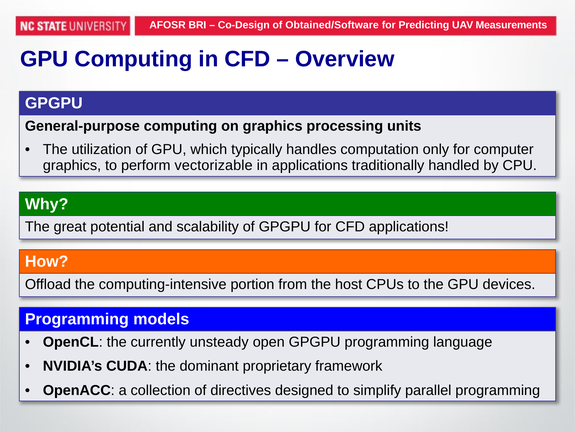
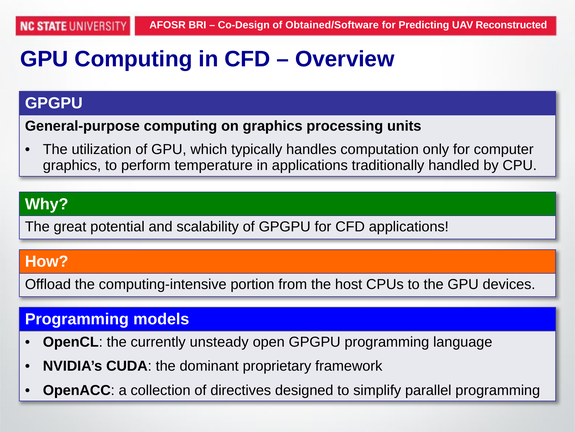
Measurements: Measurements -> Reconstructed (511, 25)
vectorizable: vectorizable -> temperature (214, 165)
